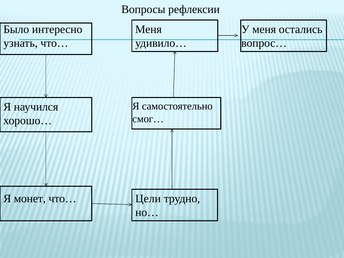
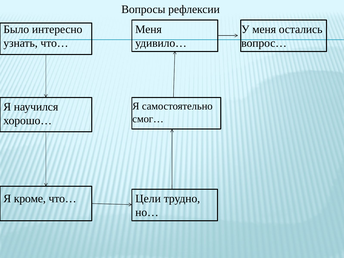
монет: монет -> кроме (30, 199)
